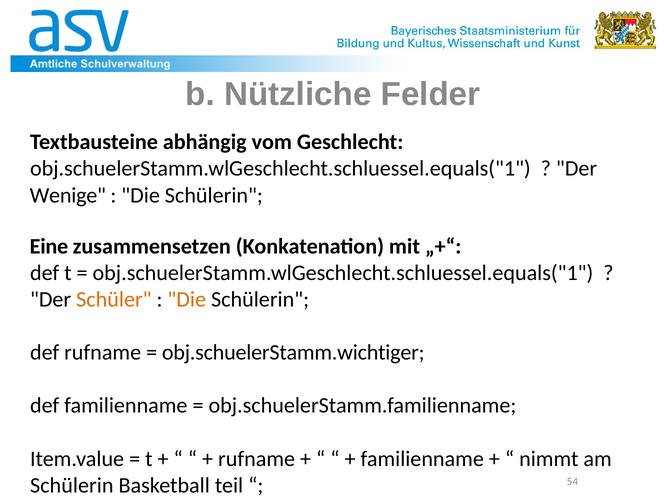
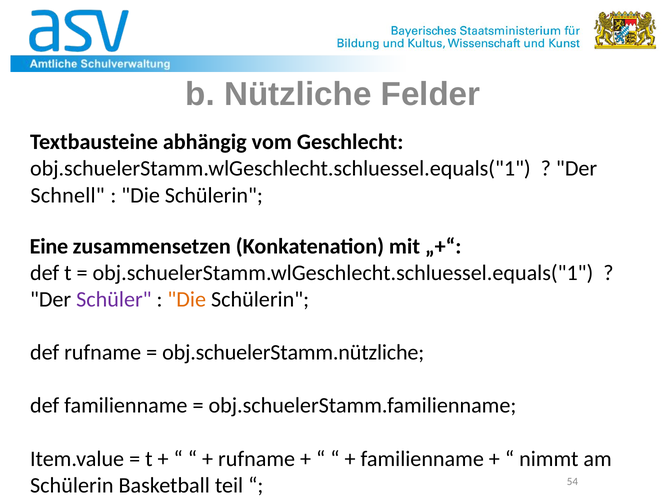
Wenige: Wenige -> Schnell (68, 195)
Schüler colour: orange -> purple (114, 299)
obj.schuelerStamm.wichtiger: obj.schuelerStamm.wichtiger -> obj.schuelerStamm.nützliche (293, 352)
